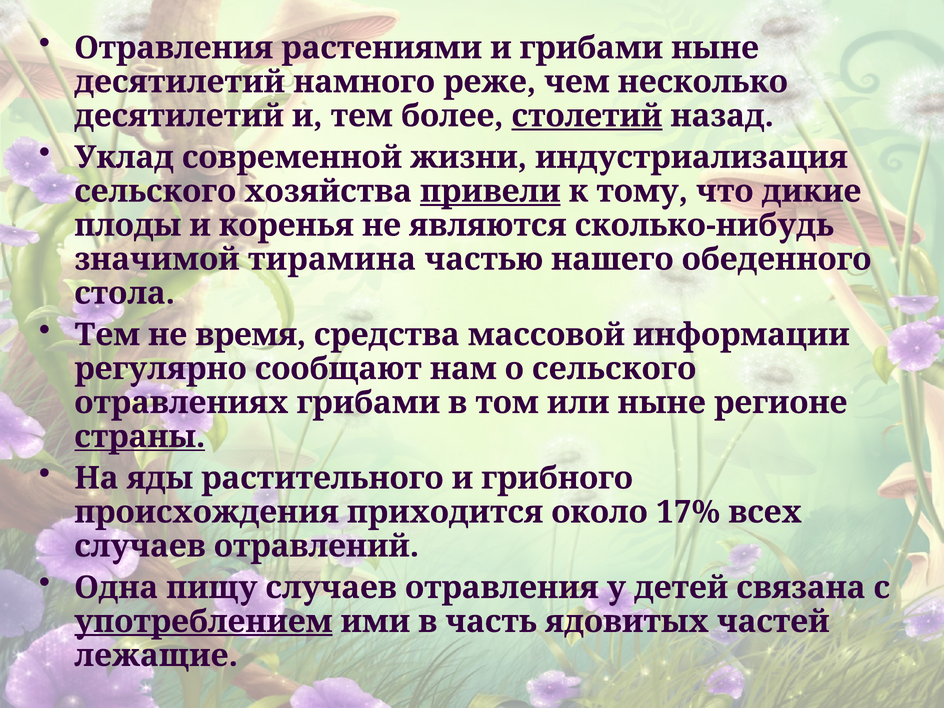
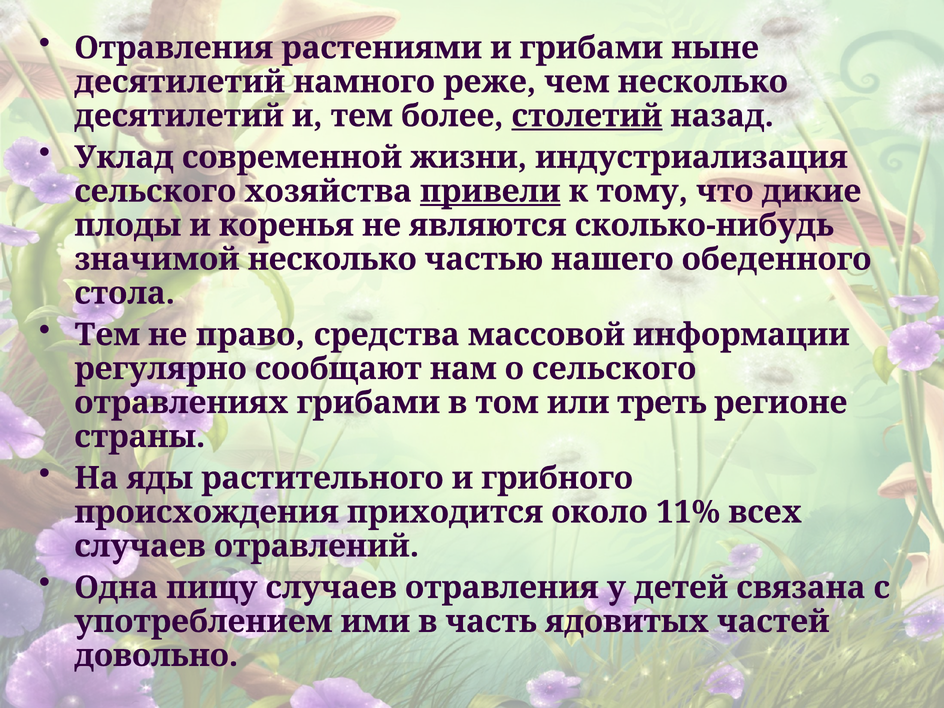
значимой тирамина: тирамина -> несколько (332, 259)
время: время -> право (250, 335)
или ныне: ныне -> треть (662, 403)
страны underline: present -> none (140, 437)
17%: 17% -> 11% (688, 512)
употреблением underline: present -> none (203, 622)
лежащие: лежащие -> довольно (156, 656)
